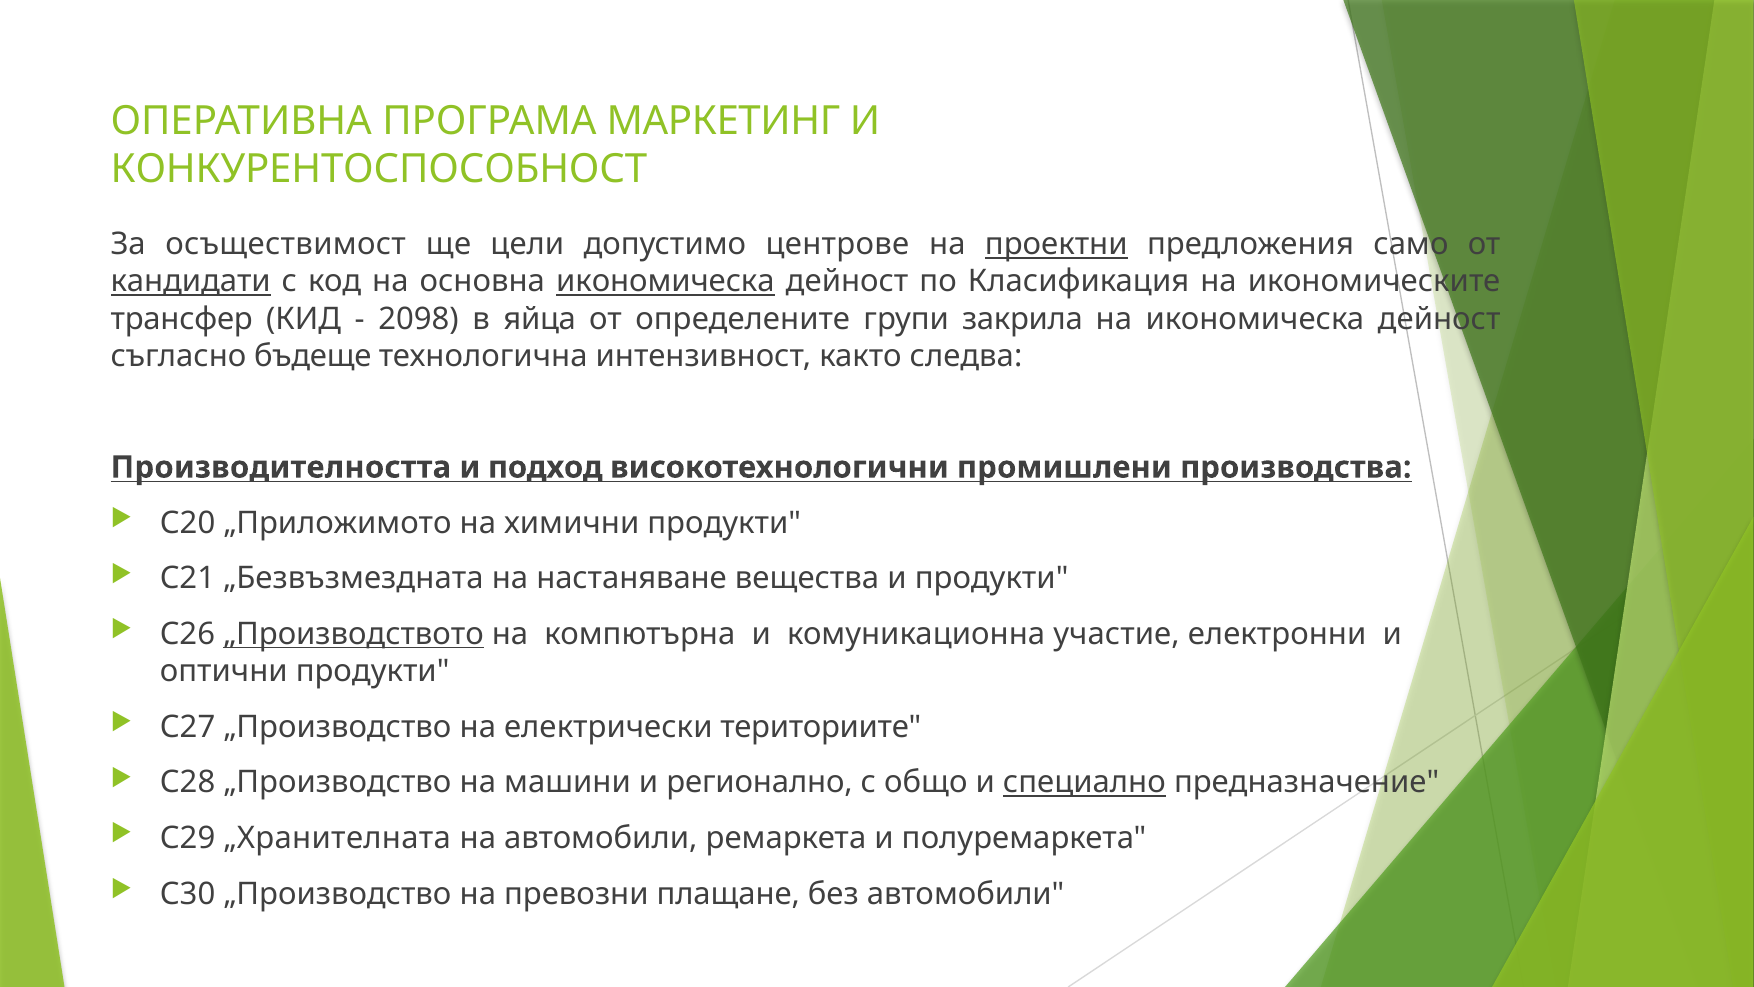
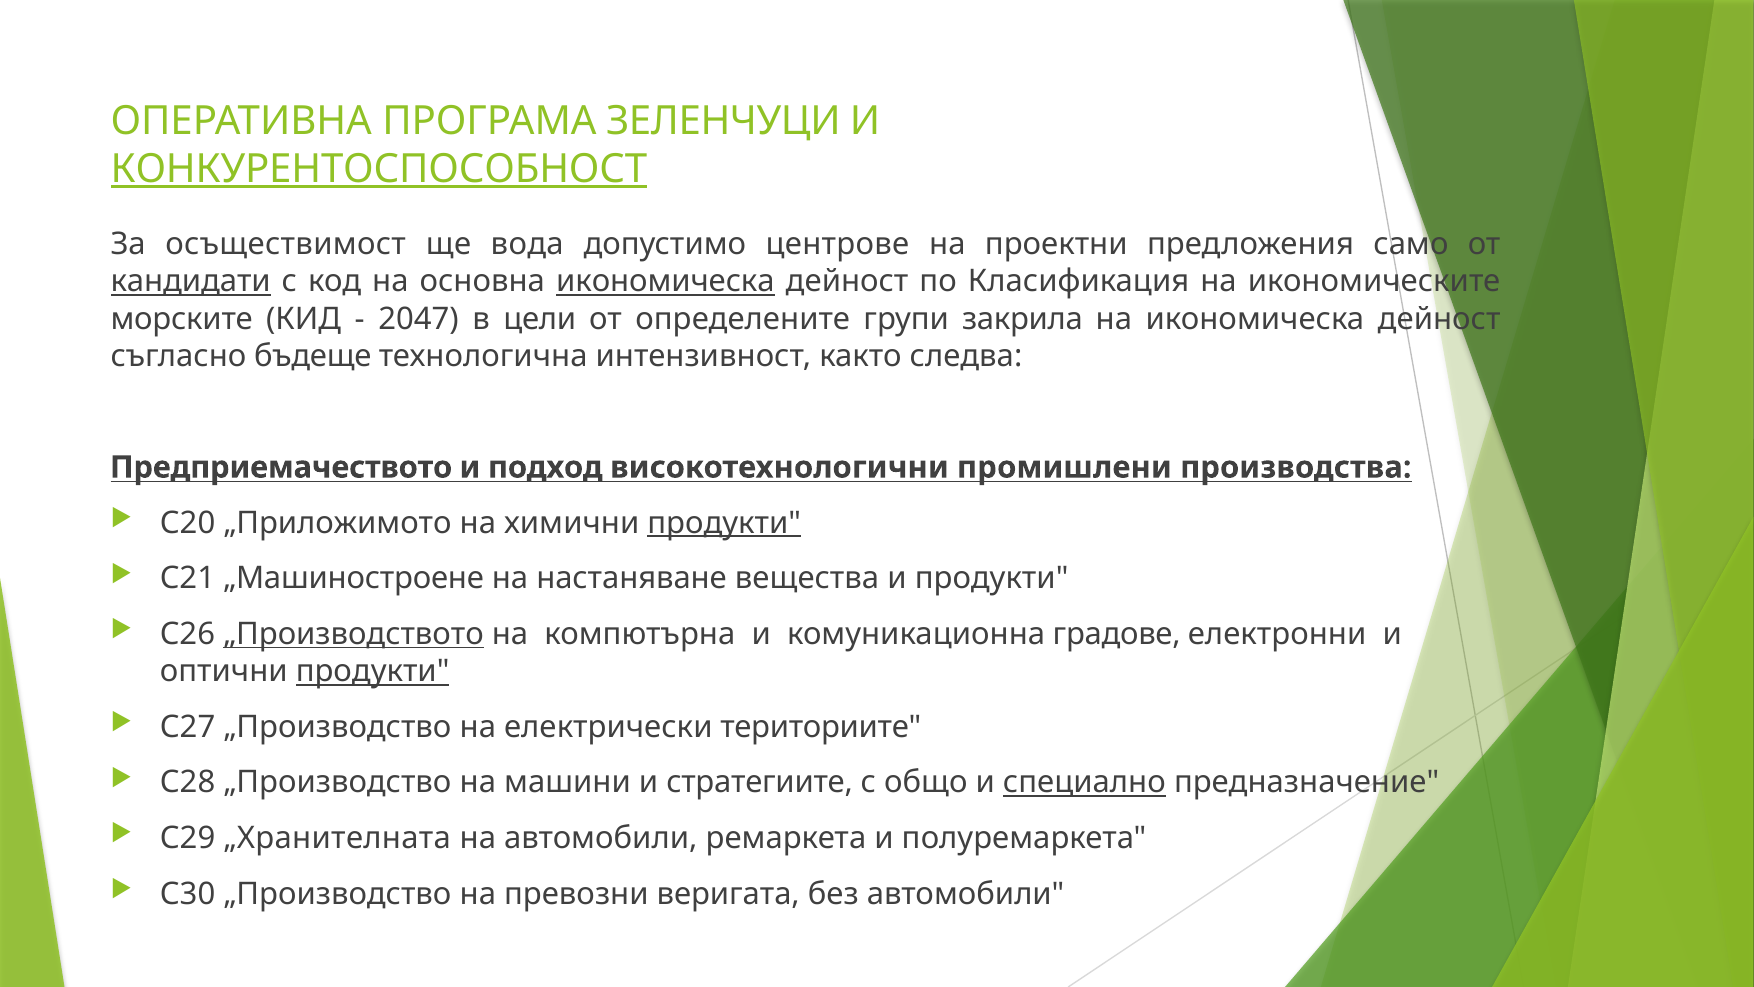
МАРКЕТИНГ: МАРКЕТИНГ -> ЗЕЛЕНЧУЦИ (723, 121)
КОНКУРЕНТОСПОСОБНОСТ underline: none -> present (379, 169)
цели: цели -> вода (527, 244)
проектни underline: present -> none (1056, 244)
трансфер: трансфер -> морските (182, 319)
2098: 2098 -> 2047 (419, 319)
яйца: яйца -> цели (540, 319)
Производителността: Производителността -> Предприемачеството (281, 467)
продукти underline: none -> present (724, 523)
„Безвъзмездната: „Безвъзмездната -> „Машиностроене (354, 578)
участие: участие -> градове (1117, 634)
продукти underline: none -> present (373, 671)
регионално: регионално -> стратегиите (760, 782)
плащане: плащане -> веригата (728, 893)
